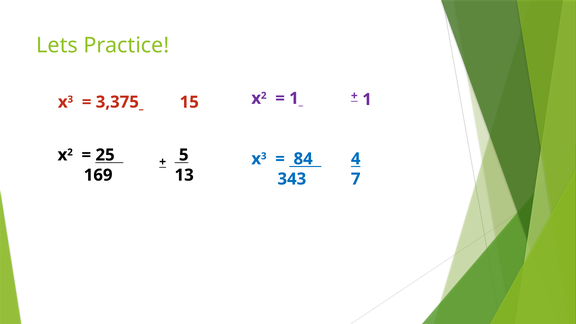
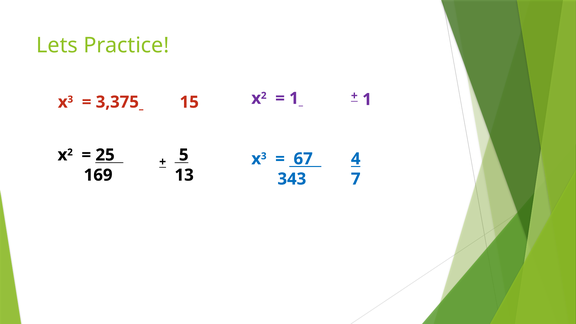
84: 84 -> 67 (303, 159)
